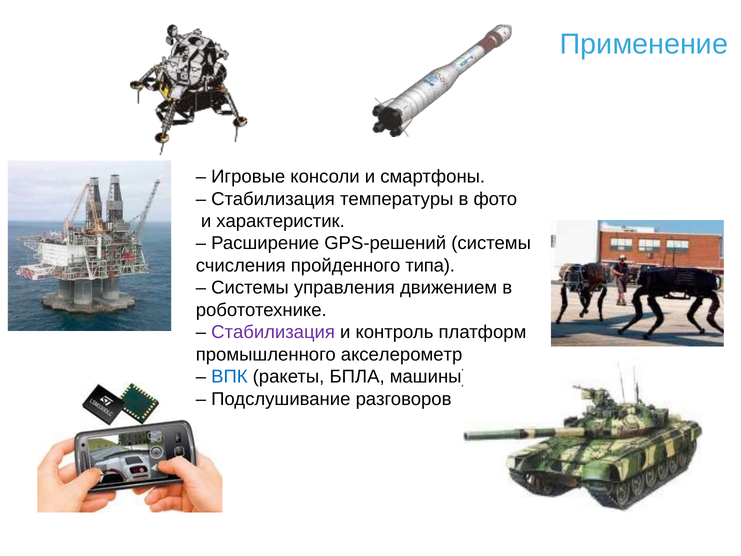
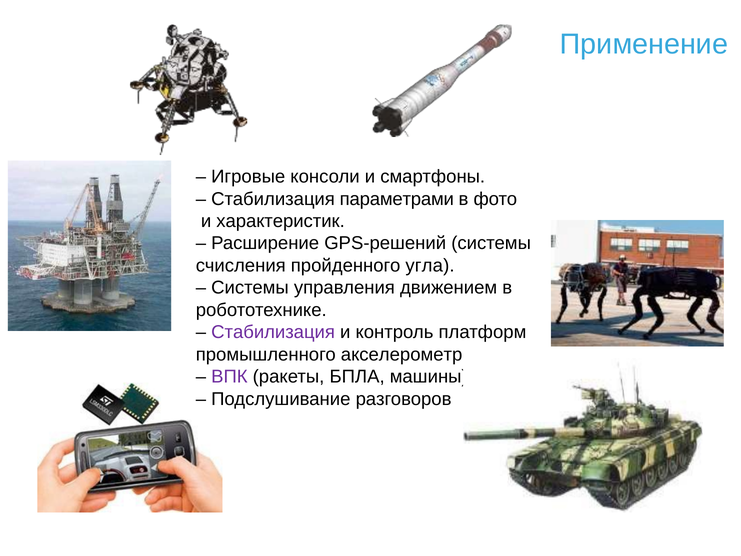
температуры: температуры -> параметрами (397, 199)
типа: типа -> угла (430, 265)
ВПК colour: blue -> purple (229, 377)
